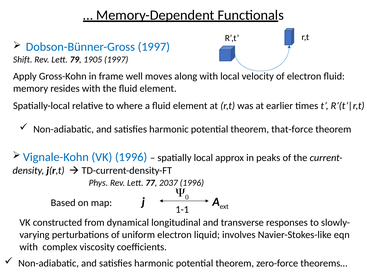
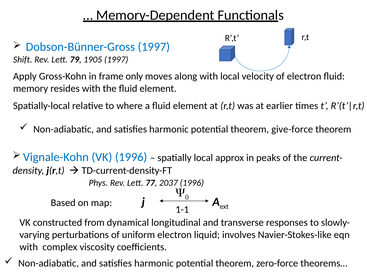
well: well -> only (134, 76)
that-force: that-force -> give-force (292, 129)
